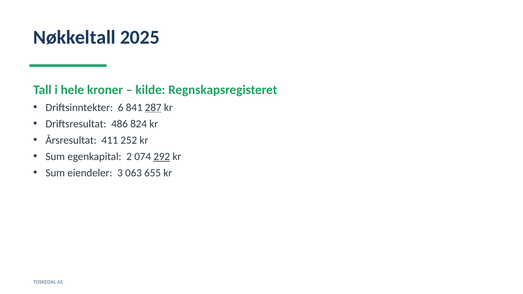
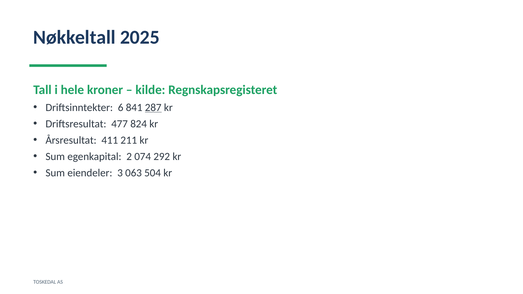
486: 486 -> 477 (120, 124)
252: 252 -> 211 (129, 140)
292 underline: present -> none (162, 157)
655: 655 -> 504 (153, 173)
